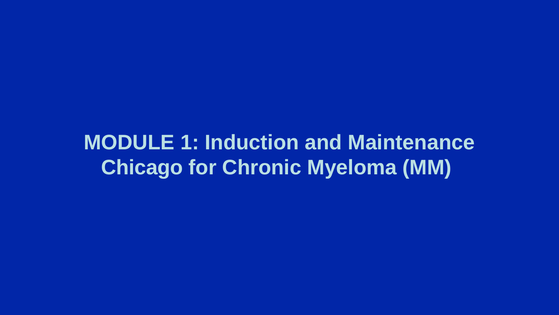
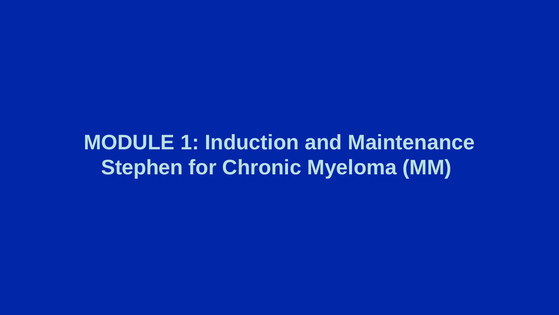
Chicago: Chicago -> Stephen (142, 167)
